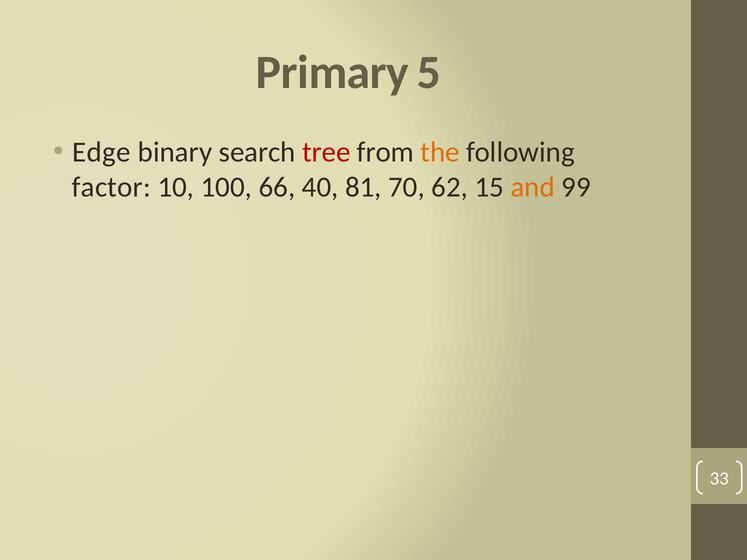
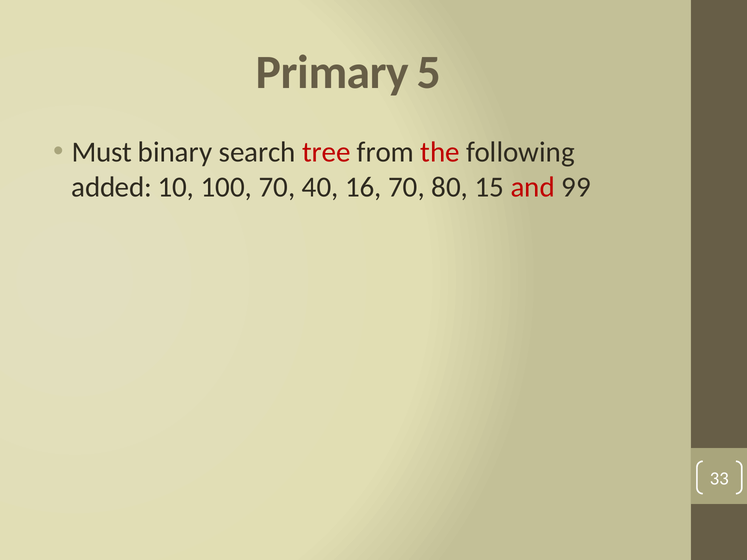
Edge: Edge -> Must (102, 152)
the colour: orange -> red (440, 152)
factor: factor -> added (112, 187)
100 66: 66 -> 70 (277, 187)
81: 81 -> 16 (363, 187)
62: 62 -> 80 (450, 187)
and colour: orange -> red (533, 187)
